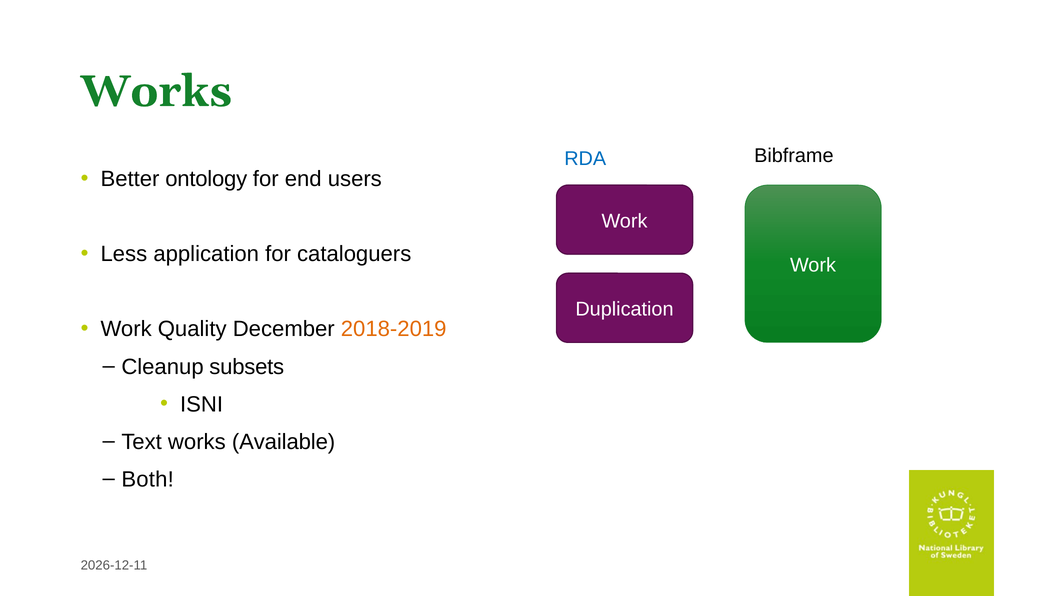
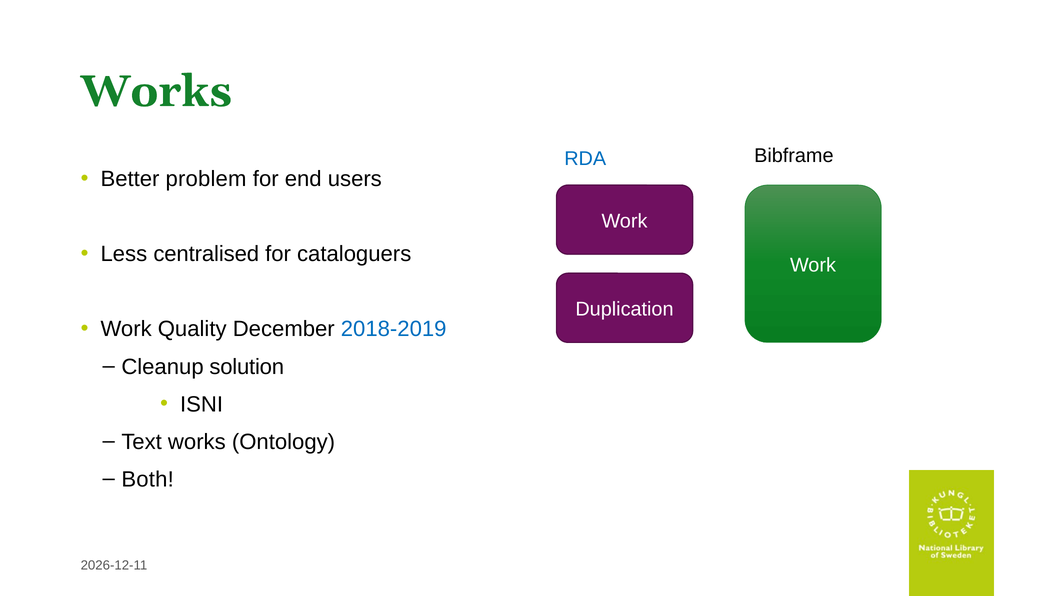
ontology: ontology -> problem (206, 179)
application: application -> centralised (206, 254)
2018-2019 colour: orange -> blue (394, 329)
subsets: subsets -> solution (247, 367)
Available: Available -> Ontology (284, 442)
